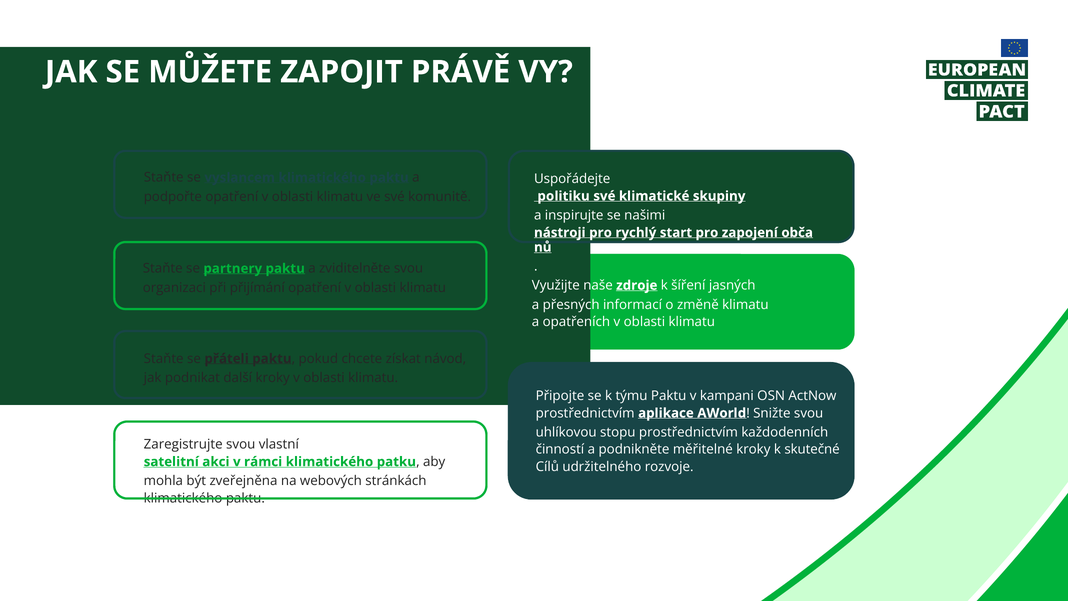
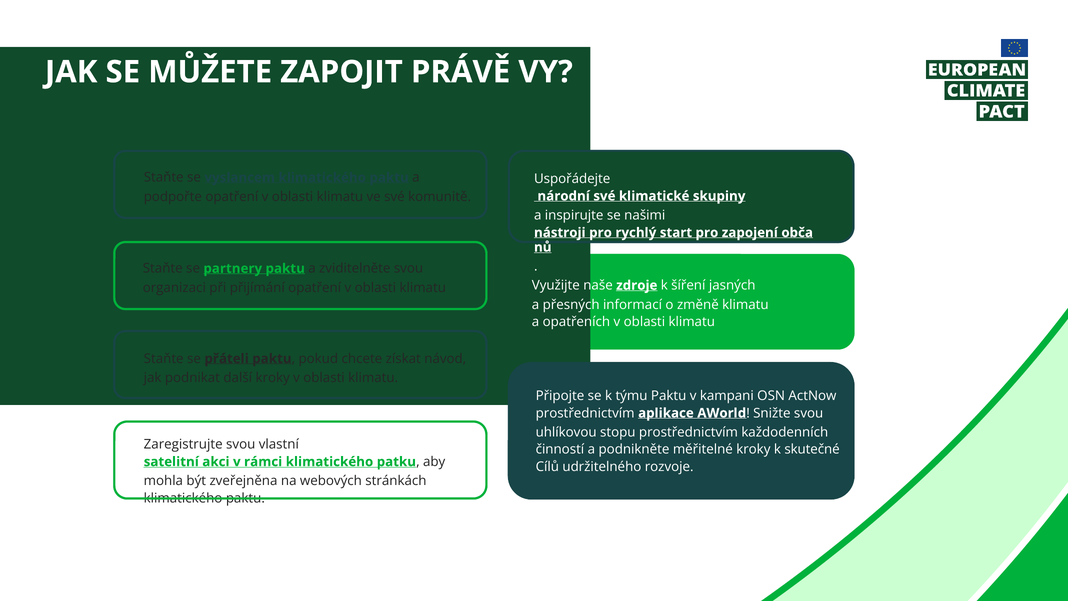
politiku: politiku -> národní (564, 196)
